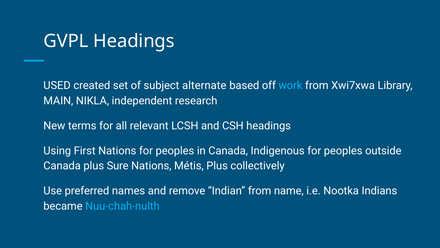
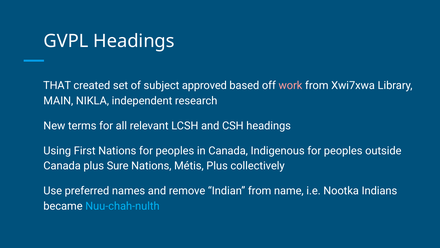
USED: USED -> THAT (57, 85)
alternate: alternate -> approved (204, 85)
work colour: light blue -> pink (290, 85)
